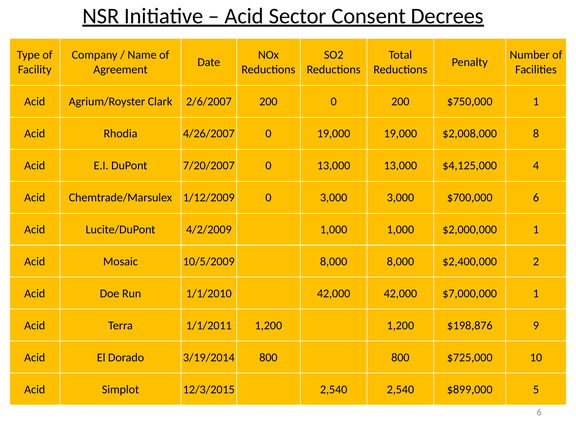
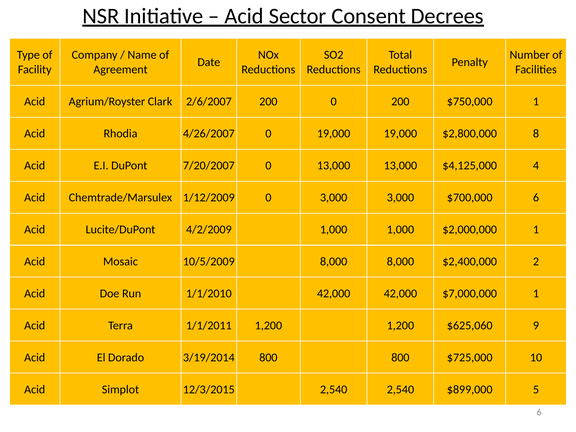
$2,008,000: $2,008,000 -> $2,800,000 (470, 134)
$198,876: $198,876 -> $625,060 (470, 325)
